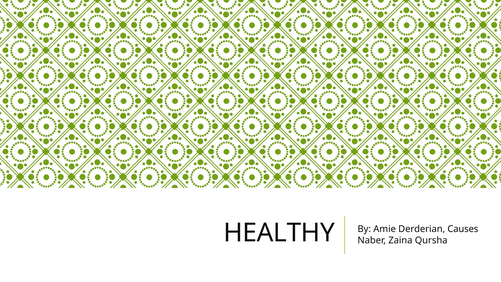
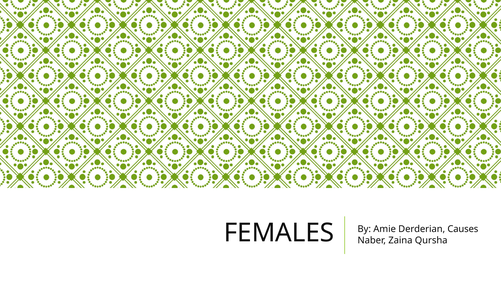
HEALTHY: HEALTHY -> FEMALES (279, 233)
